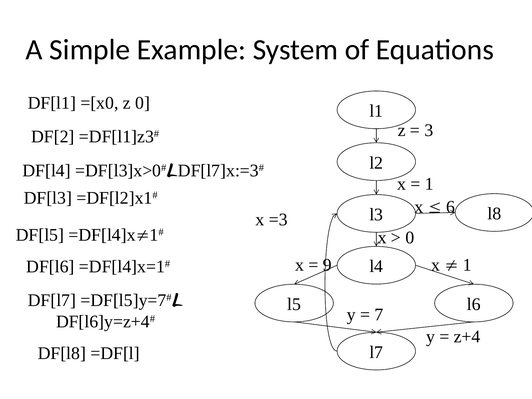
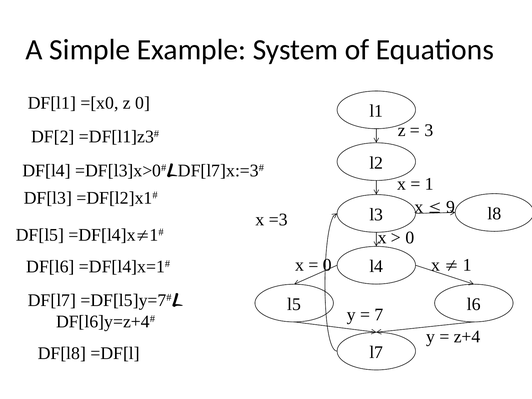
6: 6 -> 9 (451, 207)
9: 9 -> 0 (327, 265)
